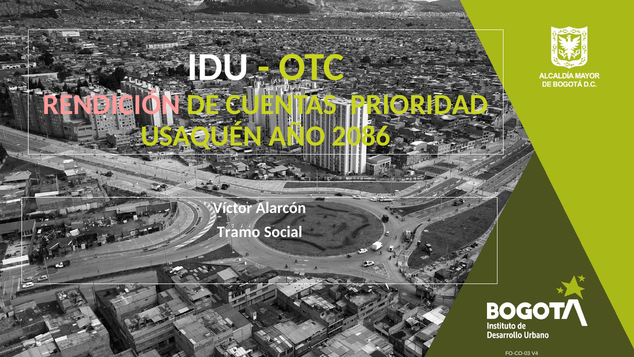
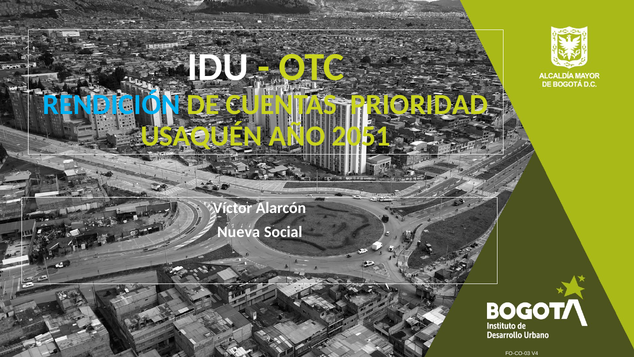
RENDICIÓN colour: pink -> light blue (112, 104)
2086: 2086 -> 2051 (361, 136)
Tramo: Tramo -> Nueva (239, 232)
